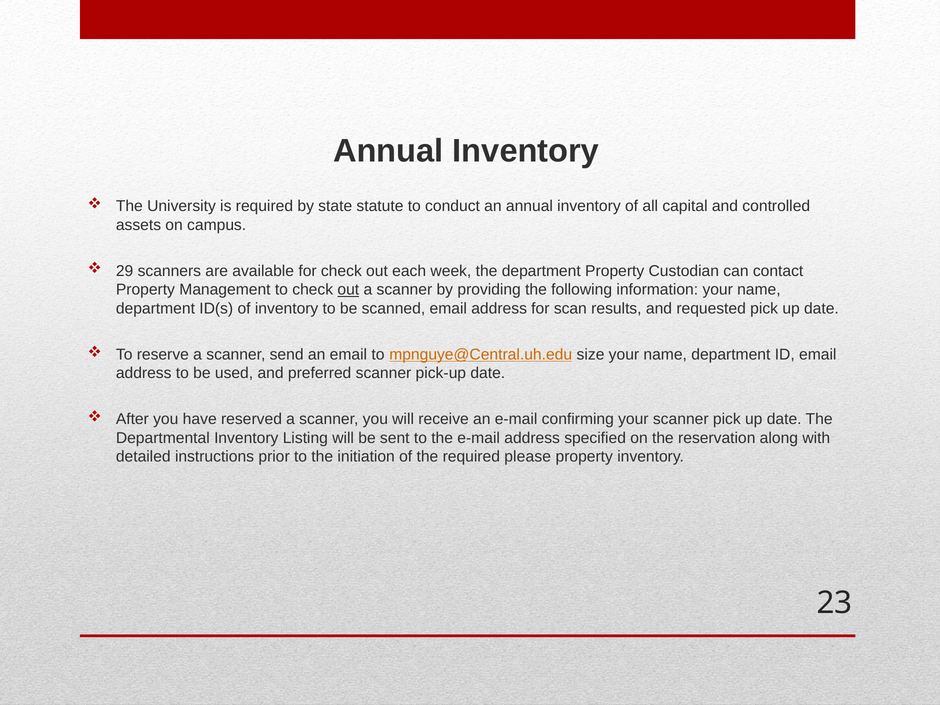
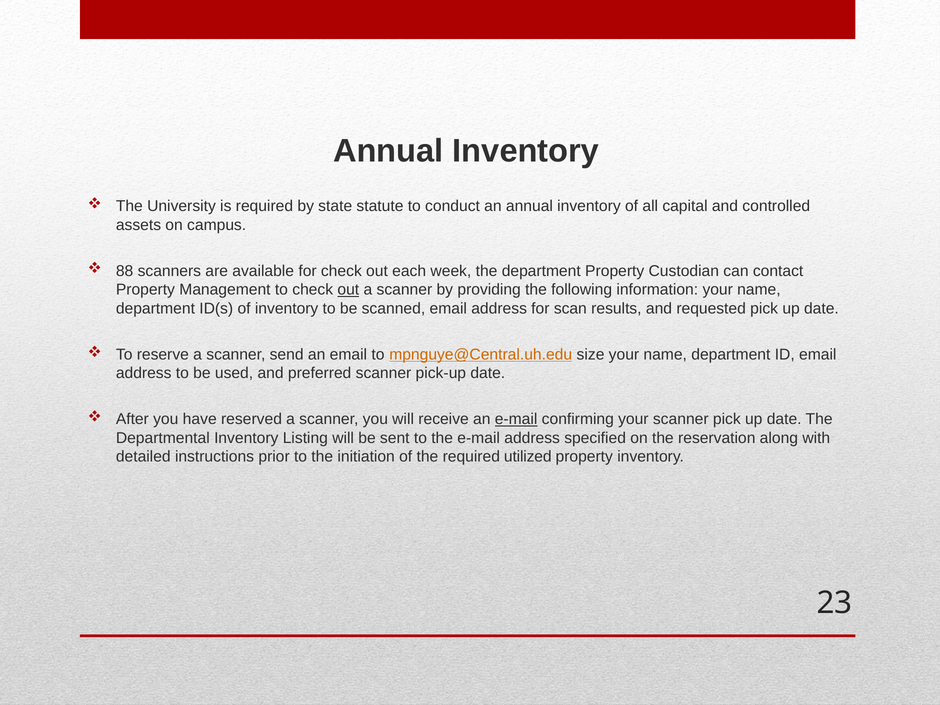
29: 29 -> 88 (125, 271)
e-mail underline: none -> present (516, 419)
please: please -> utilized (528, 457)
